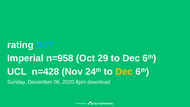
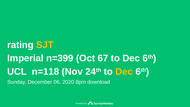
SJT colour: light blue -> yellow (45, 45)
n=958: n=958 -> n=399 (60, 58)
29: 29 -> 67 (103, 58)
n=428: n=428 -> n=118 (45, 72)
